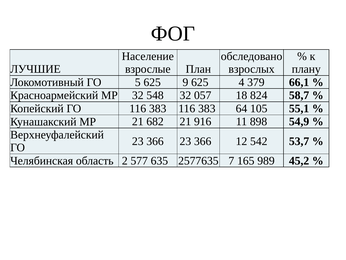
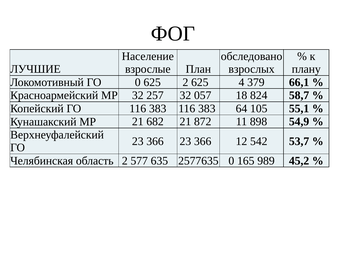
ГО 5: 5 -> 0 (138, 82)
625 9: 9 -> 2 (185, 82)
548: 548 -> 257 (155, 95)
916: 916 -> 872 (203, 121)
2577635 7: 7 -> 0 (231, 160)
